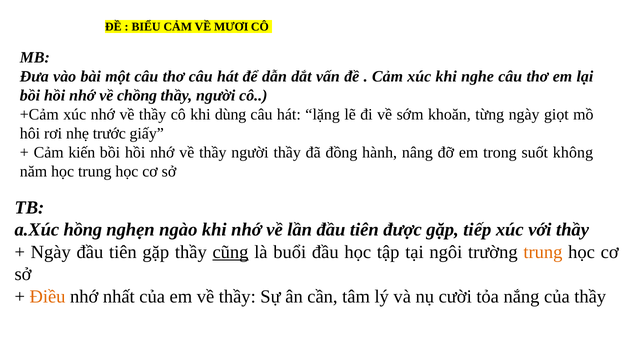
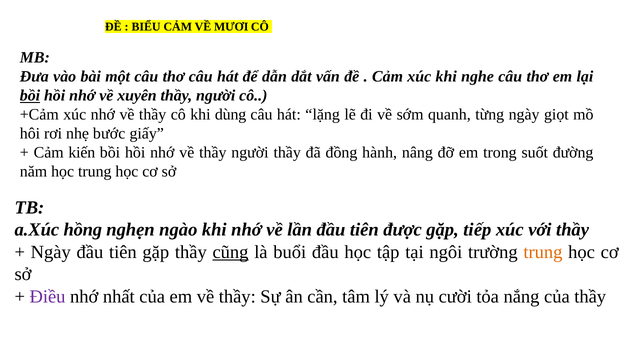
bồi underline: none -> present (30, 96)
chồng: chồng -> xuyên (137, 96)
khoăn: khoăn -> quanh (449, 115)
trước: trước -> bước (109, 134)
không: không -> đường (573, 153)
Điều colour: orange -> purple (48, 297)
